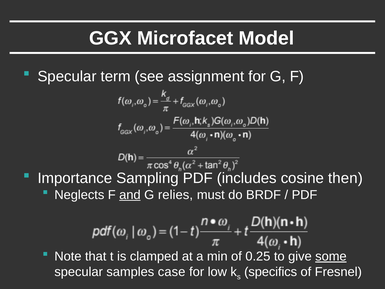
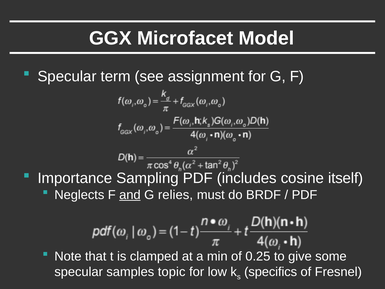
then: then -> itself (346, 178)
some underline: present -> none (331, 256)
case: case -> topic (172, 272)
